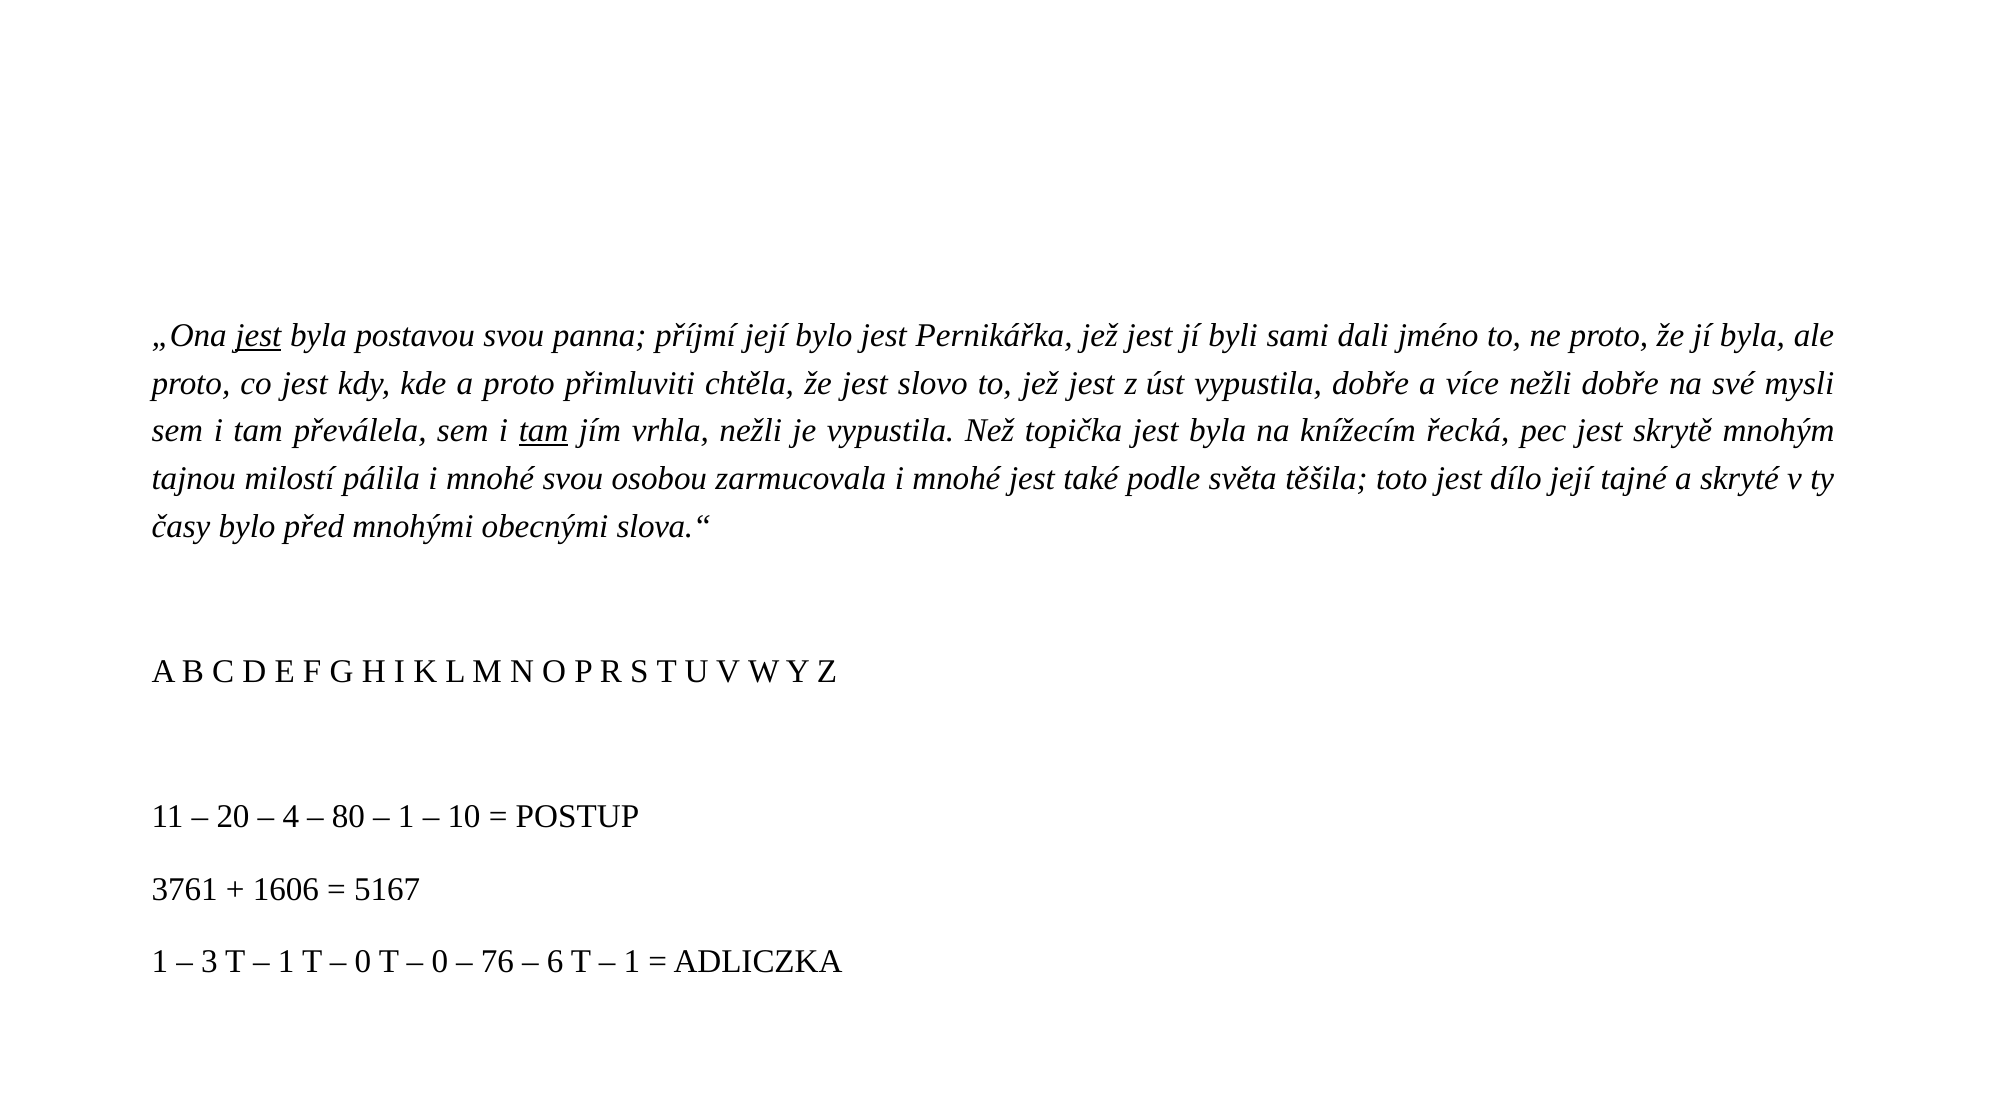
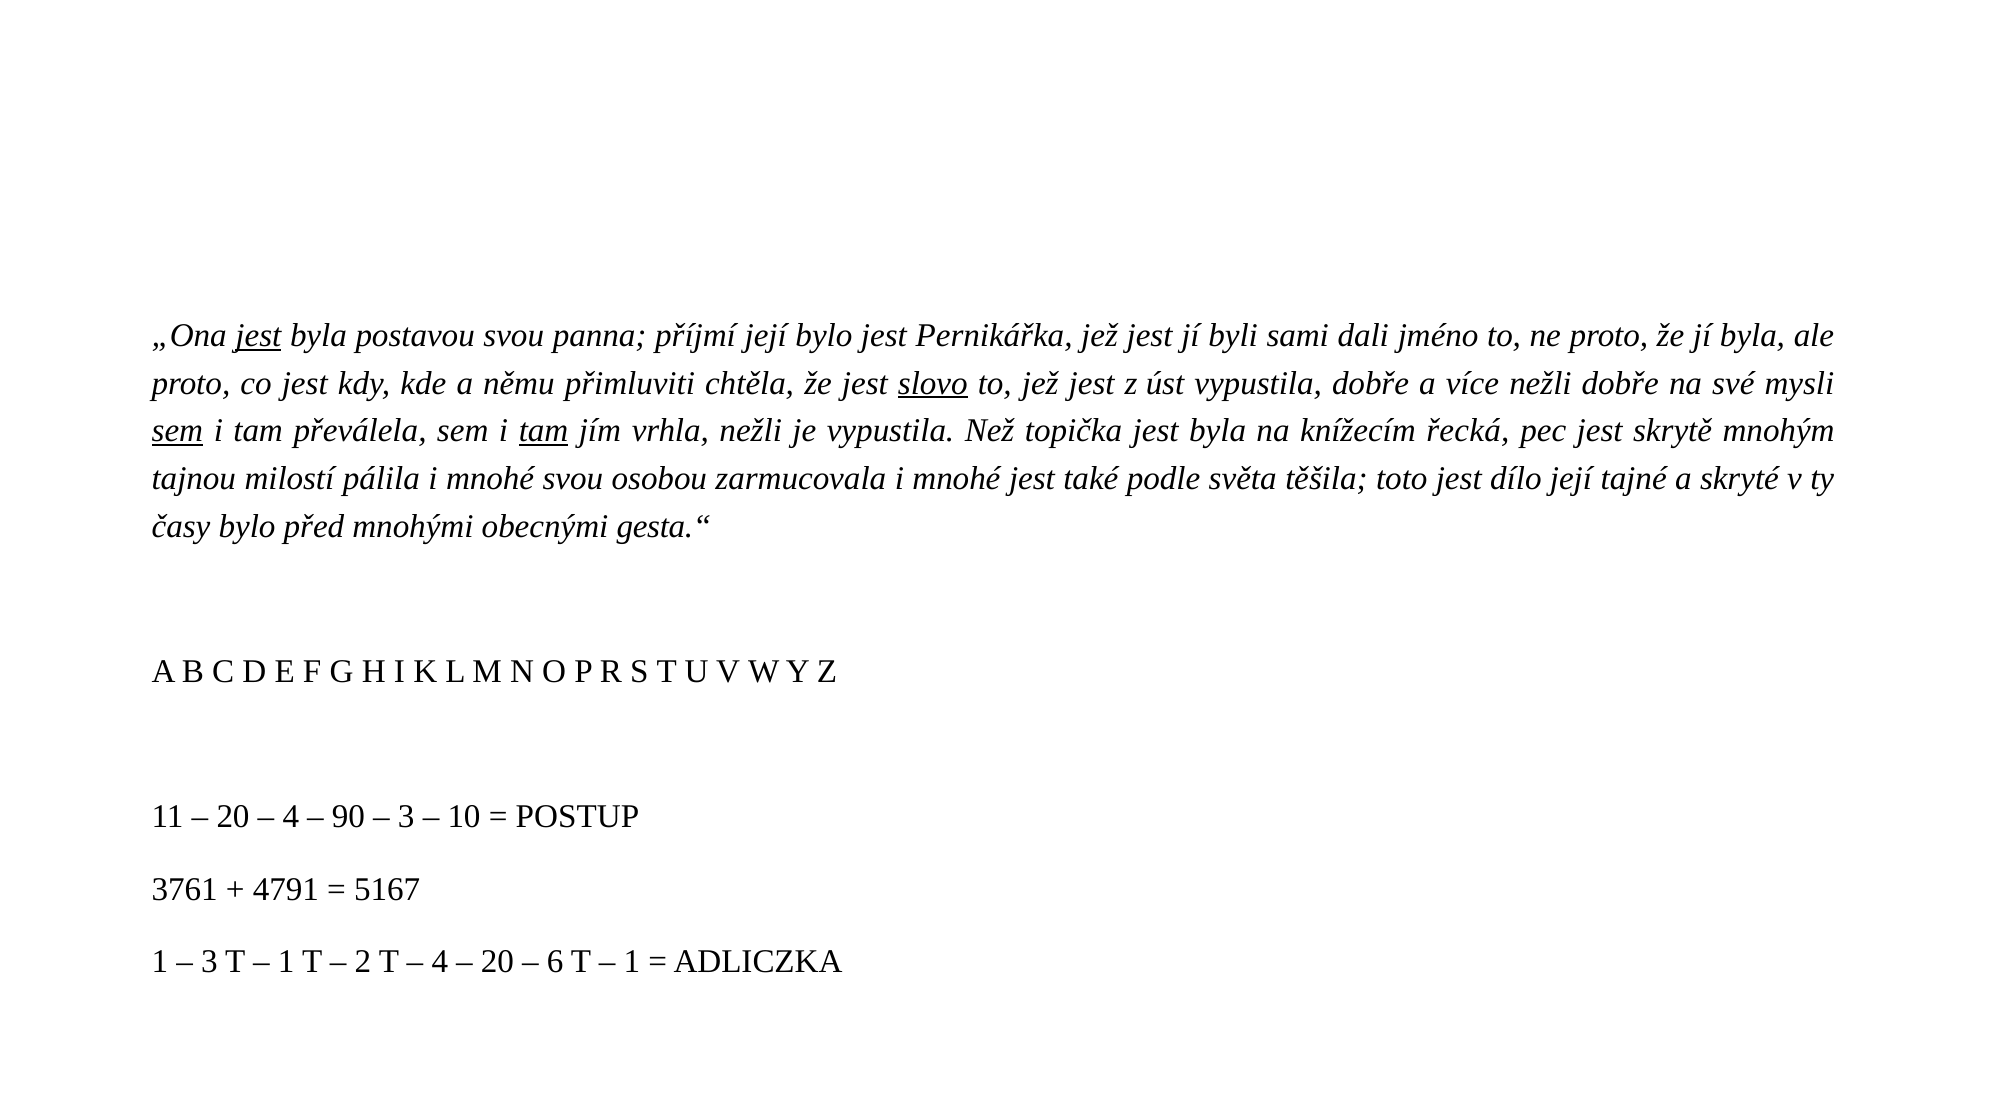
a proto: proto -> němu (519, 383)
slovo underline: none -> present (933, 383)
sem underline: none -> present (177, 431)
slova.“: slova.“ -> gesta.“ (664, 526)
80: 80 -> 90 (348, 817)
1: 1 -> 3 (406, 817)
1606: 1606 -> 4791 (286, 890)
0: 0 -> 2 (363, 962)
0: 0 -> 4 (440, 962)
76: 76 -> 20 (497, 962)
